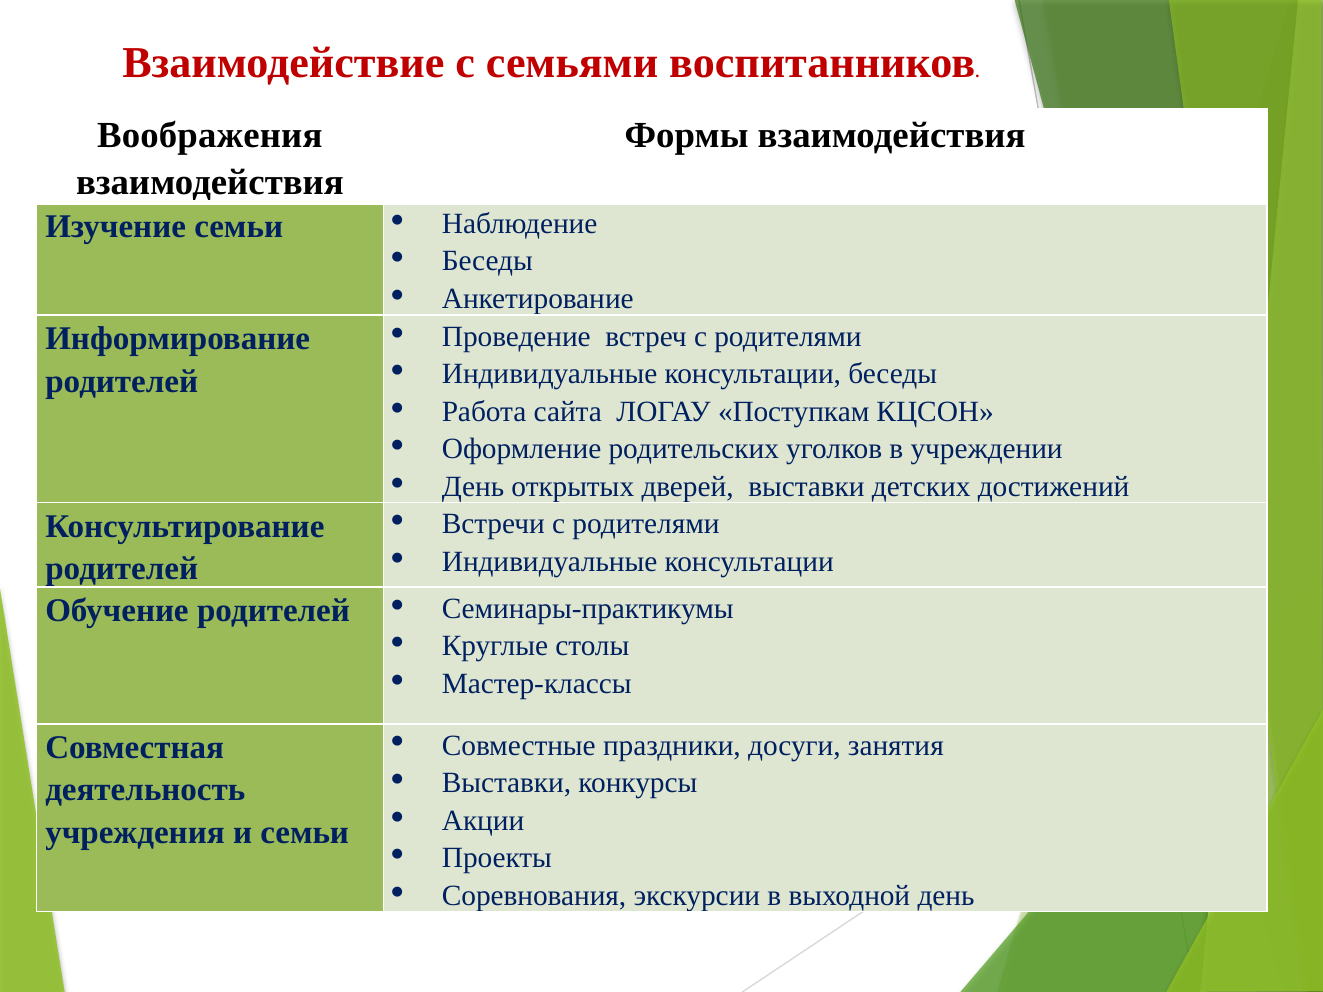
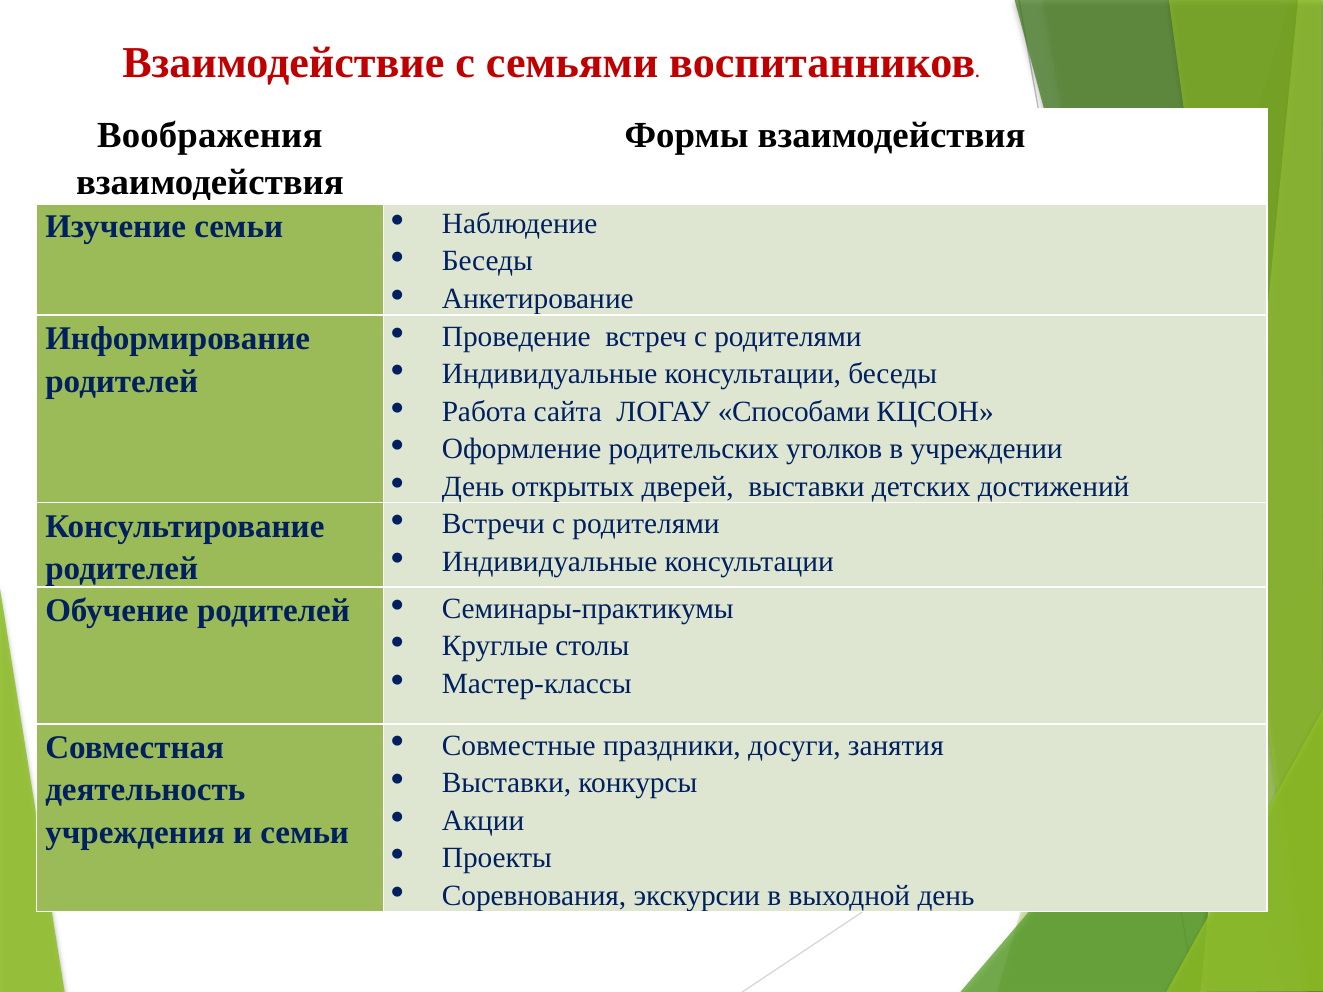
Поступкам: Поступкам -> Способами (794, 412)
